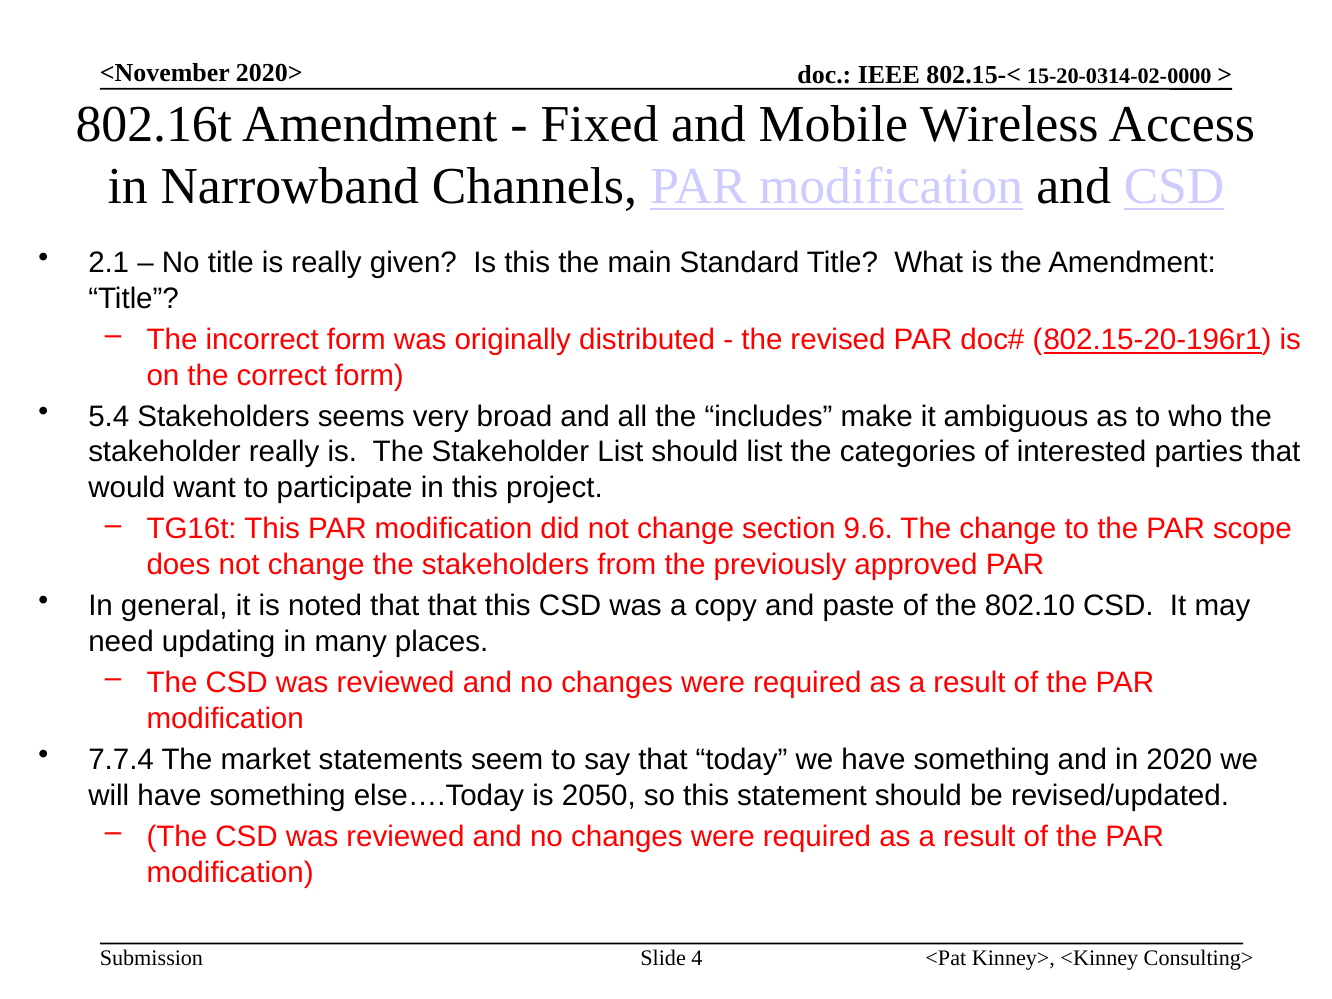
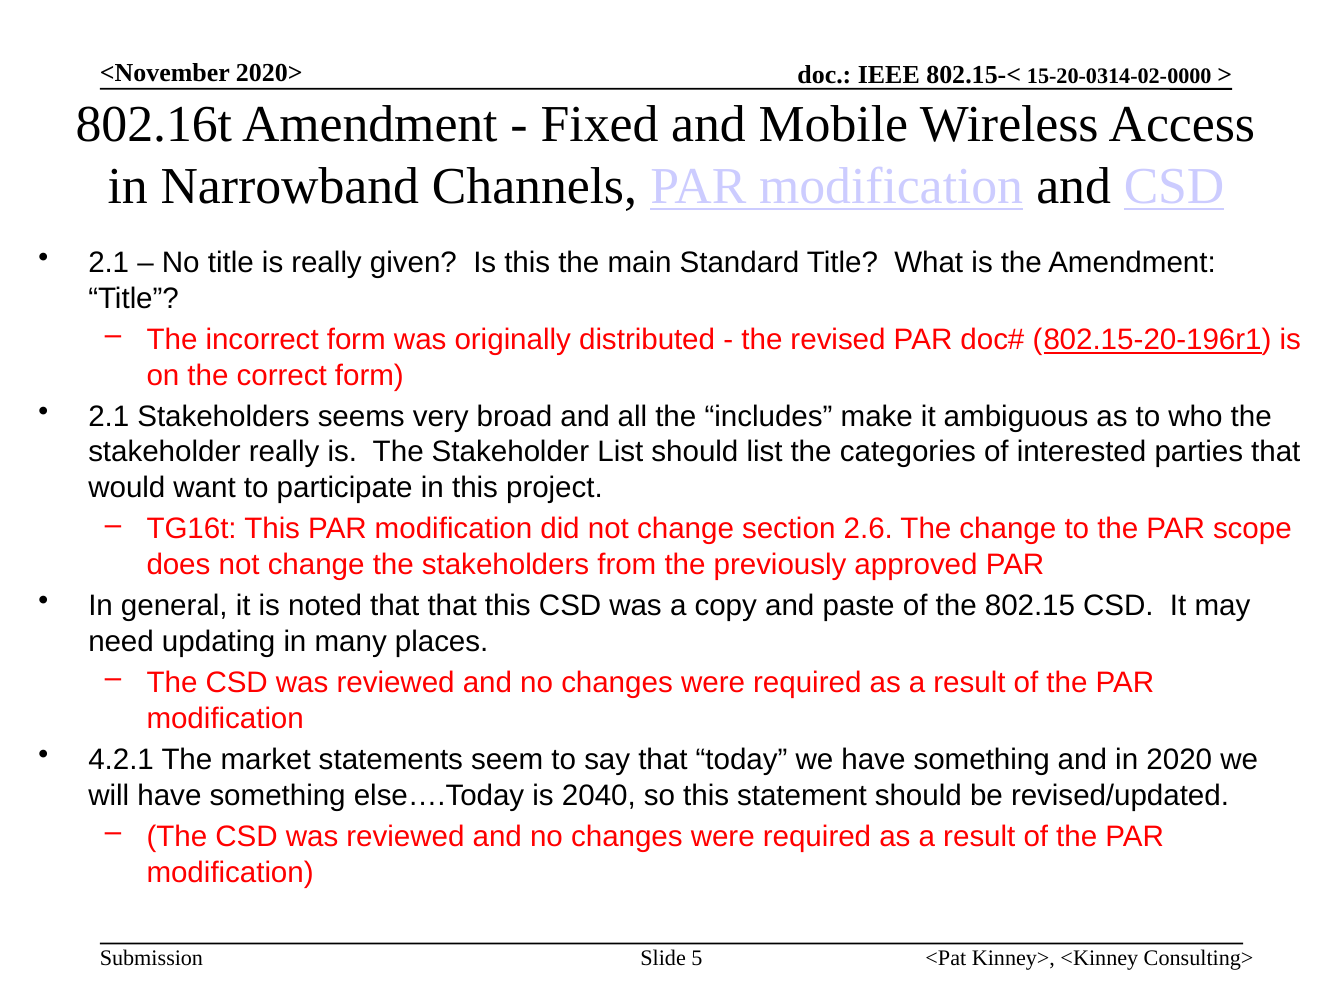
5.4: 5.4 -> 2.1 (109, 417)
9.6: 9.6 -> 2.6 (868, 529)
802.10: 802.10 -> 802.15 (1030, 606)
7.7.4: 7.7.4 -> 4.2.1 (121, 760)
2050: 2050 -> 2040 (599, 795)
4: 4 -> 5 (697, 958)
